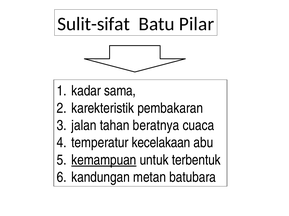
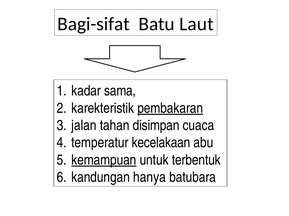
Sulit-sifat: Sulit-sifat -> Bagi-sifat (94, 24)
Pilar: Pilar -> Laut (197, 24)
pembakaran underline: none -> present (170, 108)
beratnya: beratnya -> disimpan (156, 126)
metan: metan -> hanya (150, 178)
